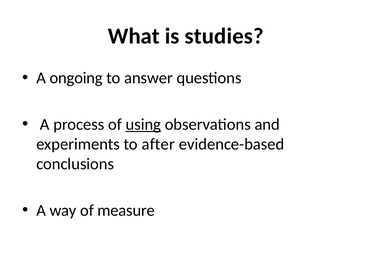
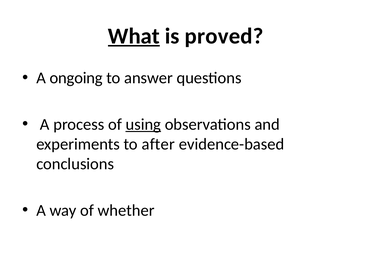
What underline: none -> present (134, 36)
studies: studies -> proved (224, 36)
measure: measure -> whether (126, 210)
